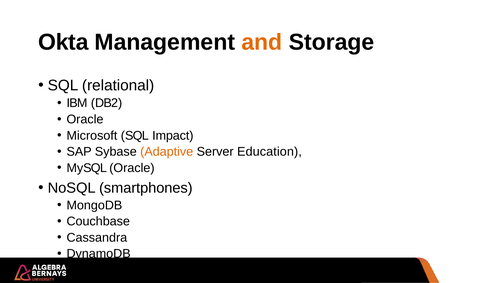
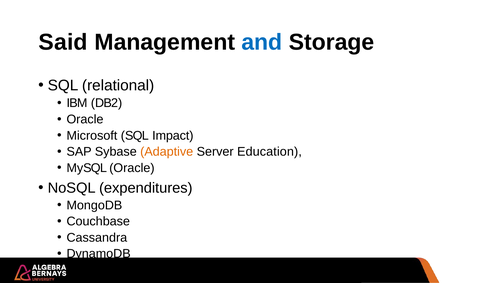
Okta: Okta -> Said (63, 42)
and colour: orange -> blue (262, 42)
smartphones: smartphones -> expenditures (146, 187)
